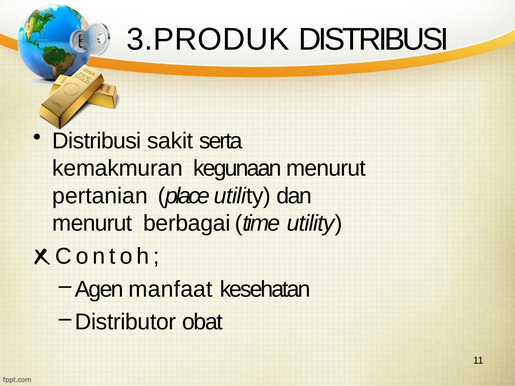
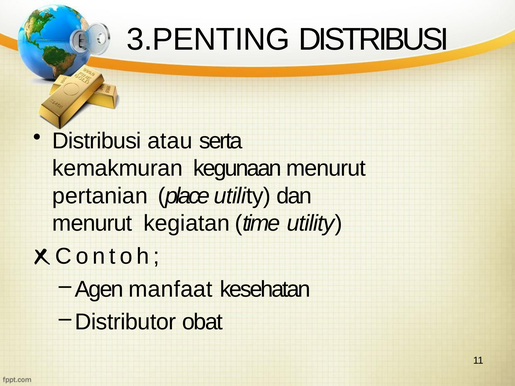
3.PRODUK: 3.PRODUK -> 3.PENTING (208, 40)
sakit: sakit -> atau (170, 141)
berbagai: berbagai -> kegiatan (187, 223)
